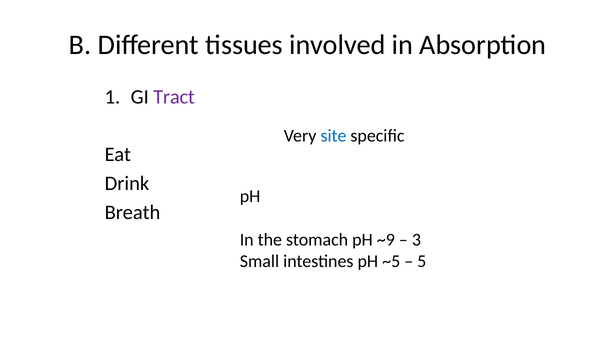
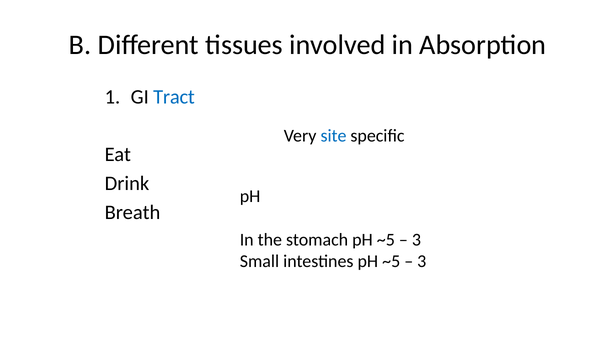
Tract colour: purple -> blue (174, 97)
stomach pH ~9: ~9 -> ~5 (386, 239)
5: 5 -> 3 (422, 261)
